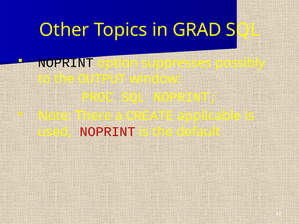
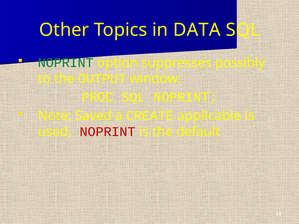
GRAD: GRAD -> DATA (197, 30)
NOPRINT colour: black -> green (66, 63)
There: There -> Saved (94, 116)
